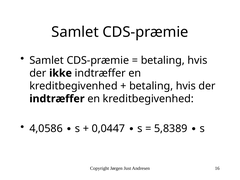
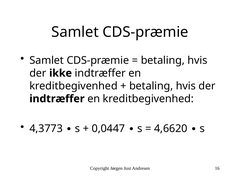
4,0586: 4,0586 -> 4,3773 (46, 129)
5,8389: 5,8389 -> 4,6620 (171, 129)
